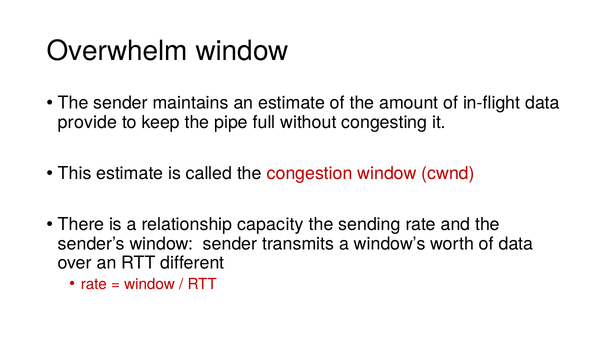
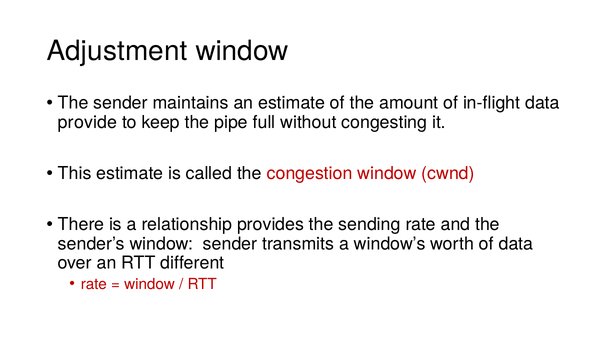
Overwhelm: Overwhelm -> Adjustment (117, 51)
capacity: capacity -> provides (271, 225)
